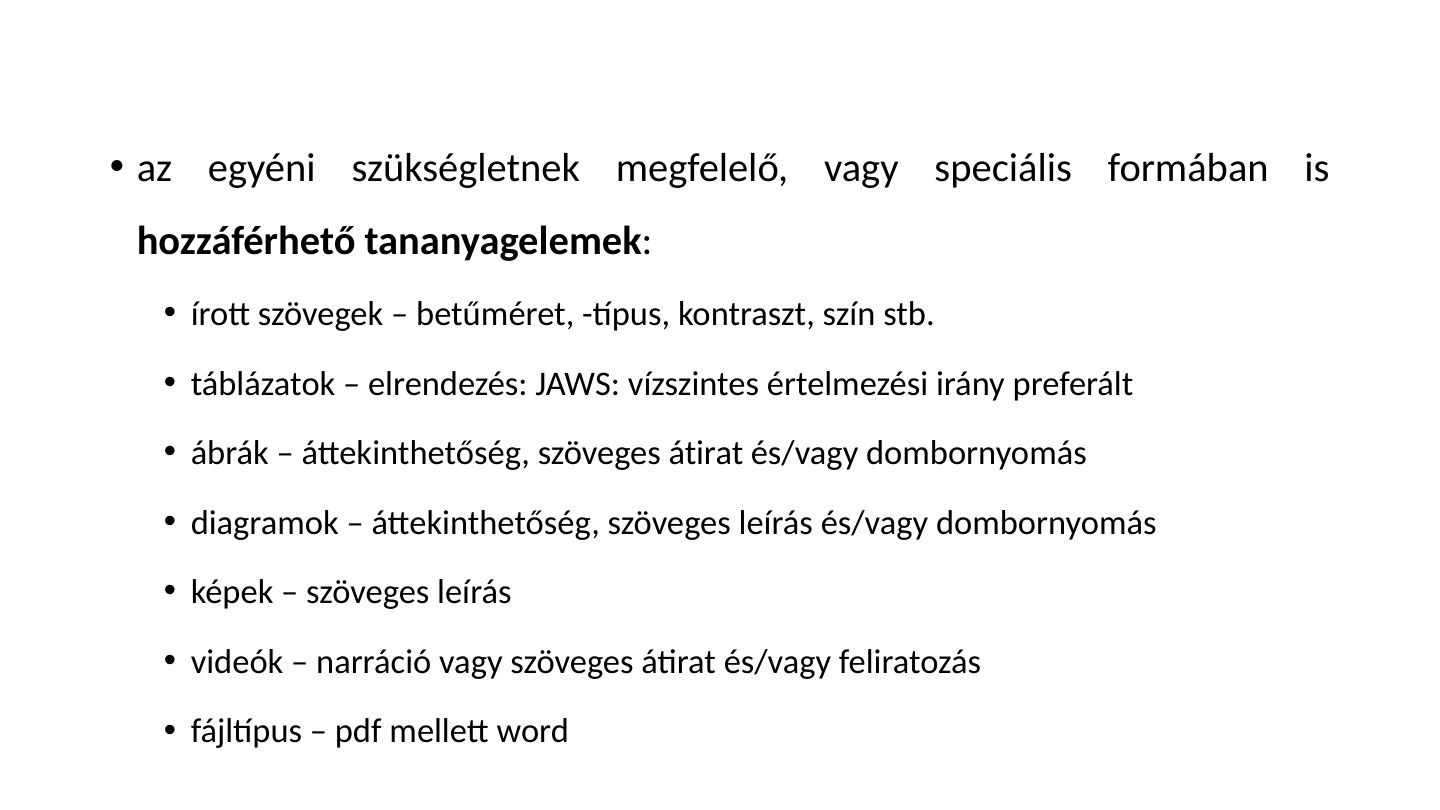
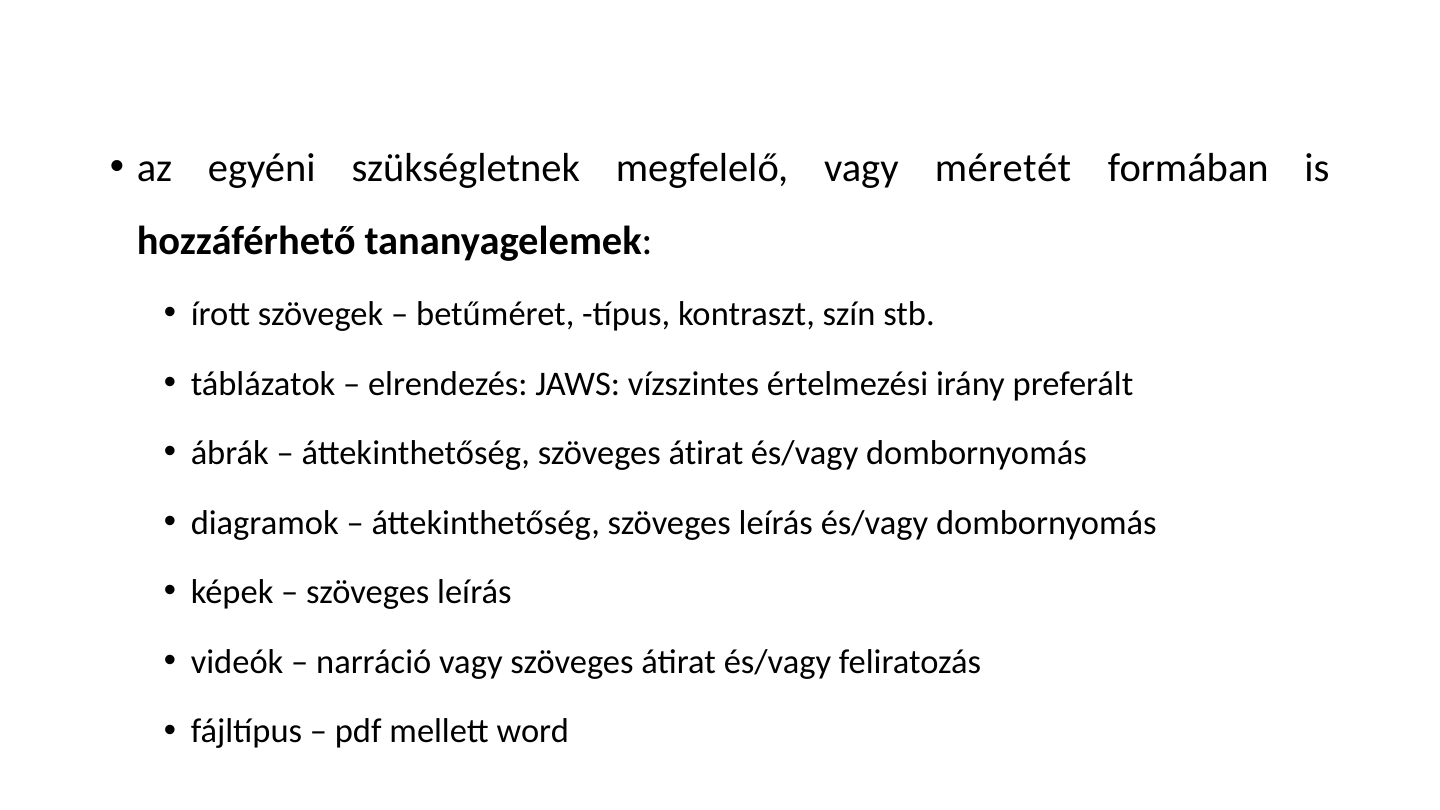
speciális: speciális -> méretét (1003, 169)
